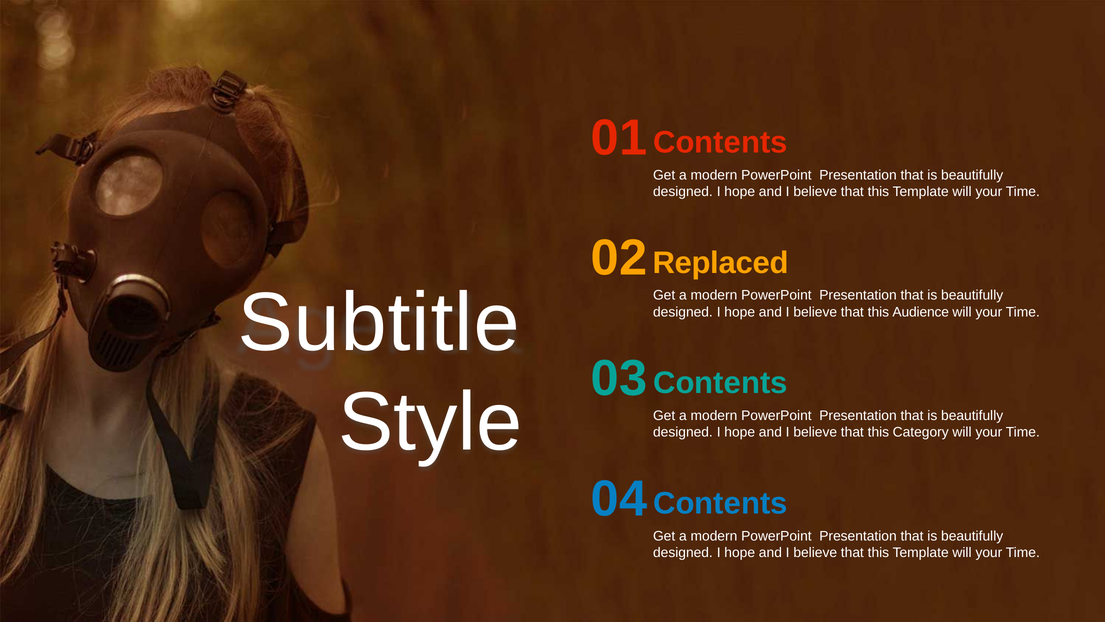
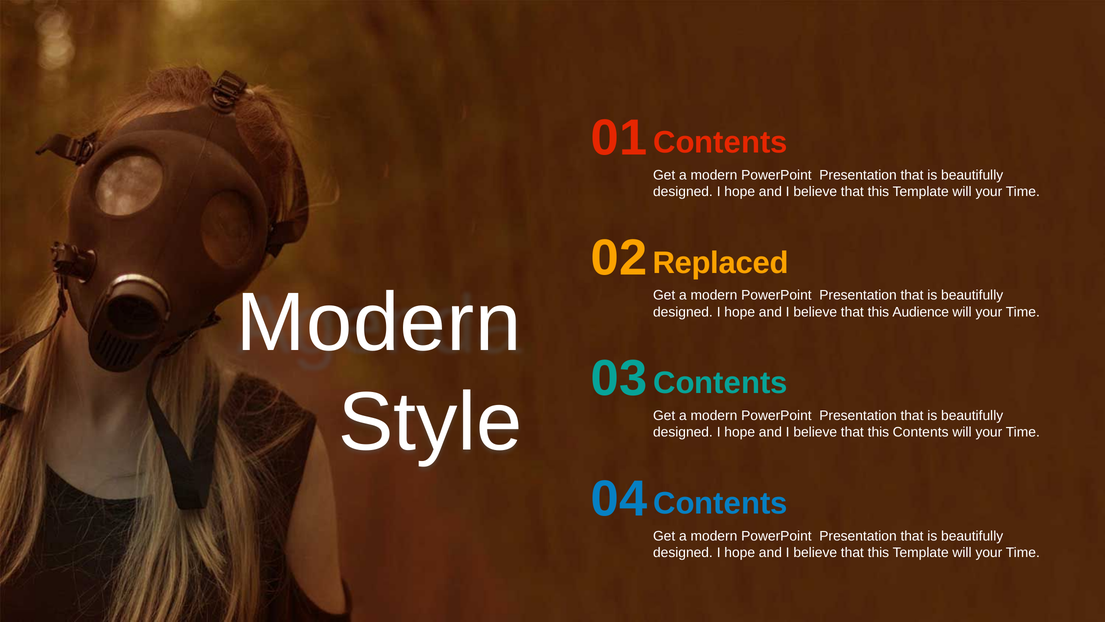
Subtitle: Subtitle -> Modern (379, 322)
this Category: Category -> Contents (921, 432)
